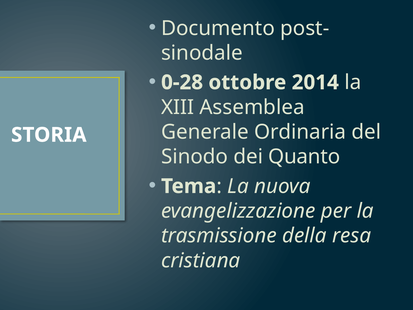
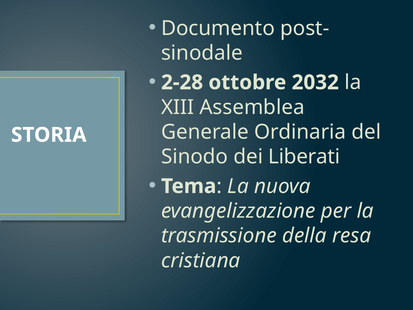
0-28: 0-28 -> 2-28 (182, 82)
2014: 2014 -> 2032 (315, 82)
Quanto: Quanto -> Liberati (304, 157)
